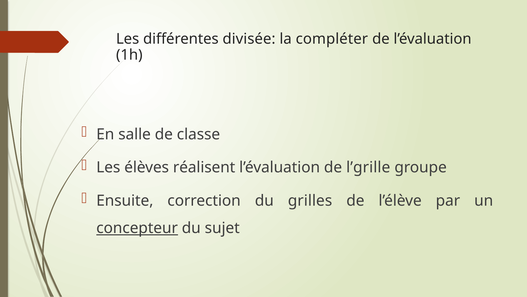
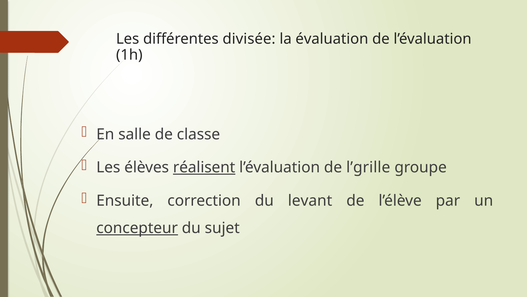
compléter: compléter -> évaluation (332, 39)
réalisent underline: none -> present (204, 167)
grilles: grilles -> levant (310, 200)
